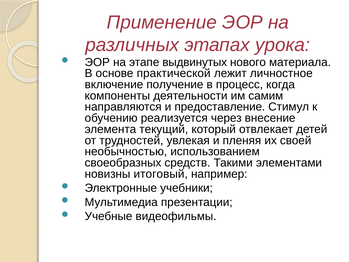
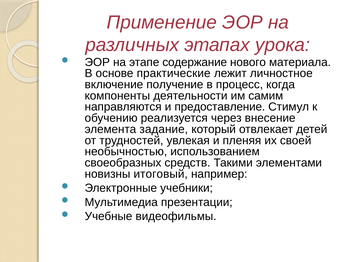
выдвинутых: выдвинутых -> содержание (195, 62)
практической: практической -> практические (174, 73)
текущий: текущий -> задание (164, 129)
